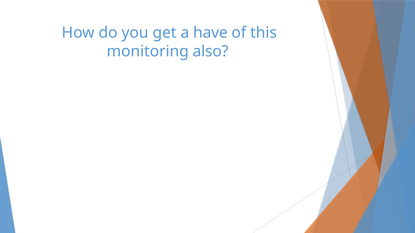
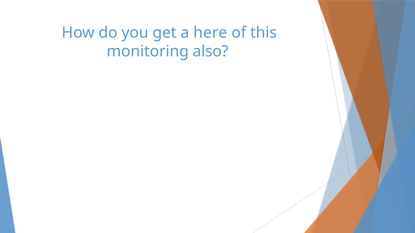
have: have -> here (210, 33)
